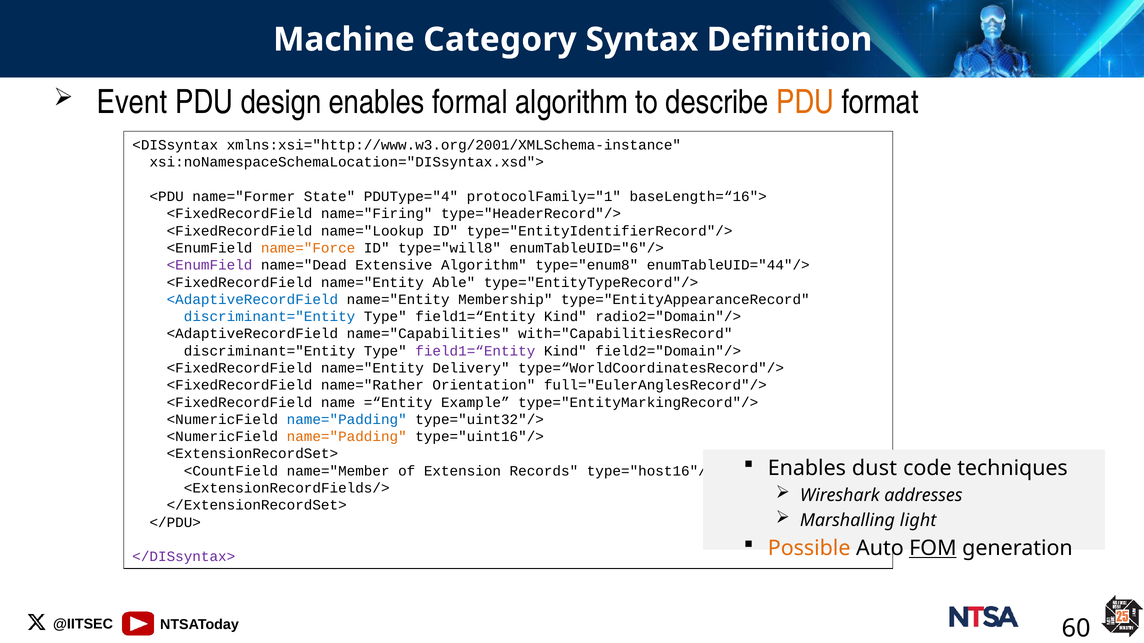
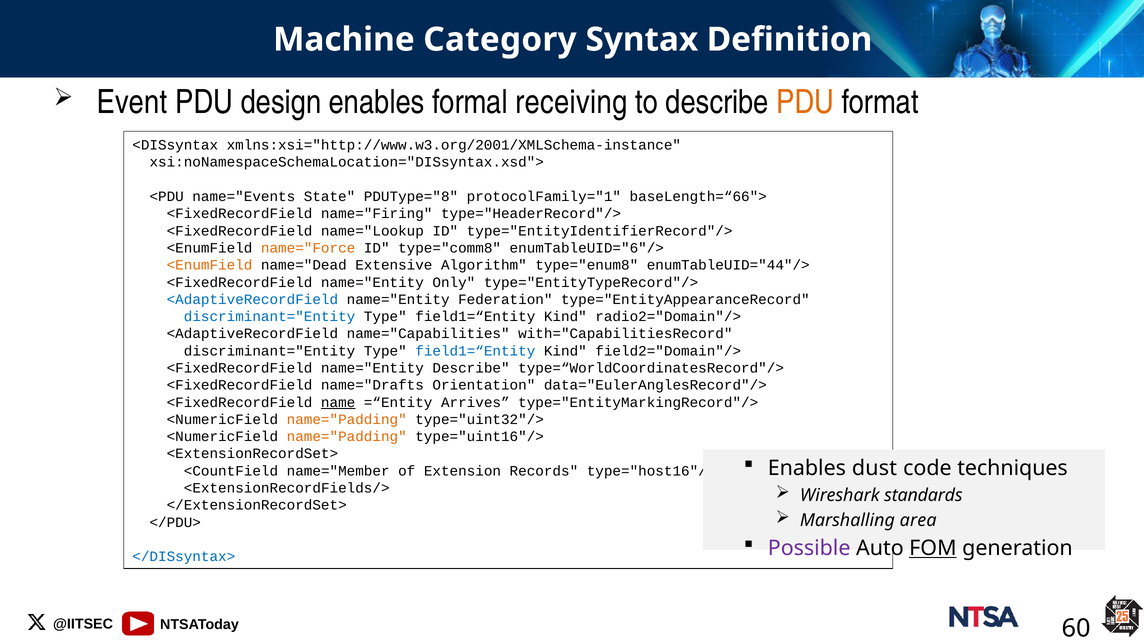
formal algorithm: algorithm -> receiving (571, 102)
name="Former: name="Former -> name="Events (244, 197)
PDUType="4: PDUType="4 -> PDUType="8 (411, 197)
baseLength=“16">: baseLength=“16"> -> baseLength=“66"> (698, 197)
type="will8: type="will8 -> type="comm8 (450, 248)
<EnumField colour: purple -> orange (210, 265)
Able: Able -> Only (454, 283)
Membership: Membership -> Federation (505, 300)
field1=“Entity colour: purple -> blue (475, 351)
name="Entity Delivery: Delivery -> Describe (471, 368)
name="Rather: name="Rather -> name="Drafts (372, 385)
full="EulerAnglesRecord"/>: full="EulerAnglesRecord"/> -> data="EulerAnglesRecord"/> (655, 385)
name underline: none -> present (338, 403)
Example: Example -> Arrives (475, 403)
name="Padding colour: blue -> orange (347, 420)
addresses: addresses -> standards (923, 496)
light: light -> area (918, 521)
Possible colour: orange -> purple (809, 549)
</DISsyntax> colour: purple -> blue (184, 557)
